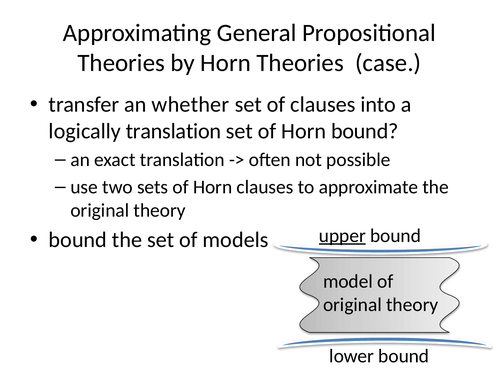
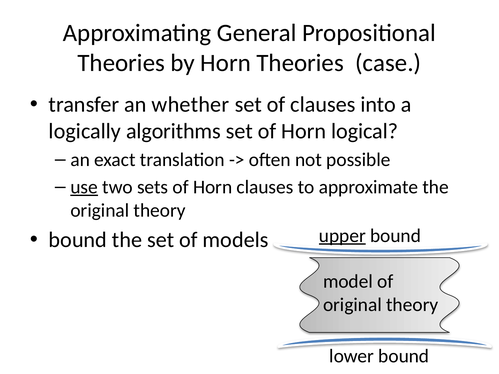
logically translation: translation -> algorithms (173, 131)
Horn bound: bound -> logical (365, 131)
use underline: none -> present (84, 187)
